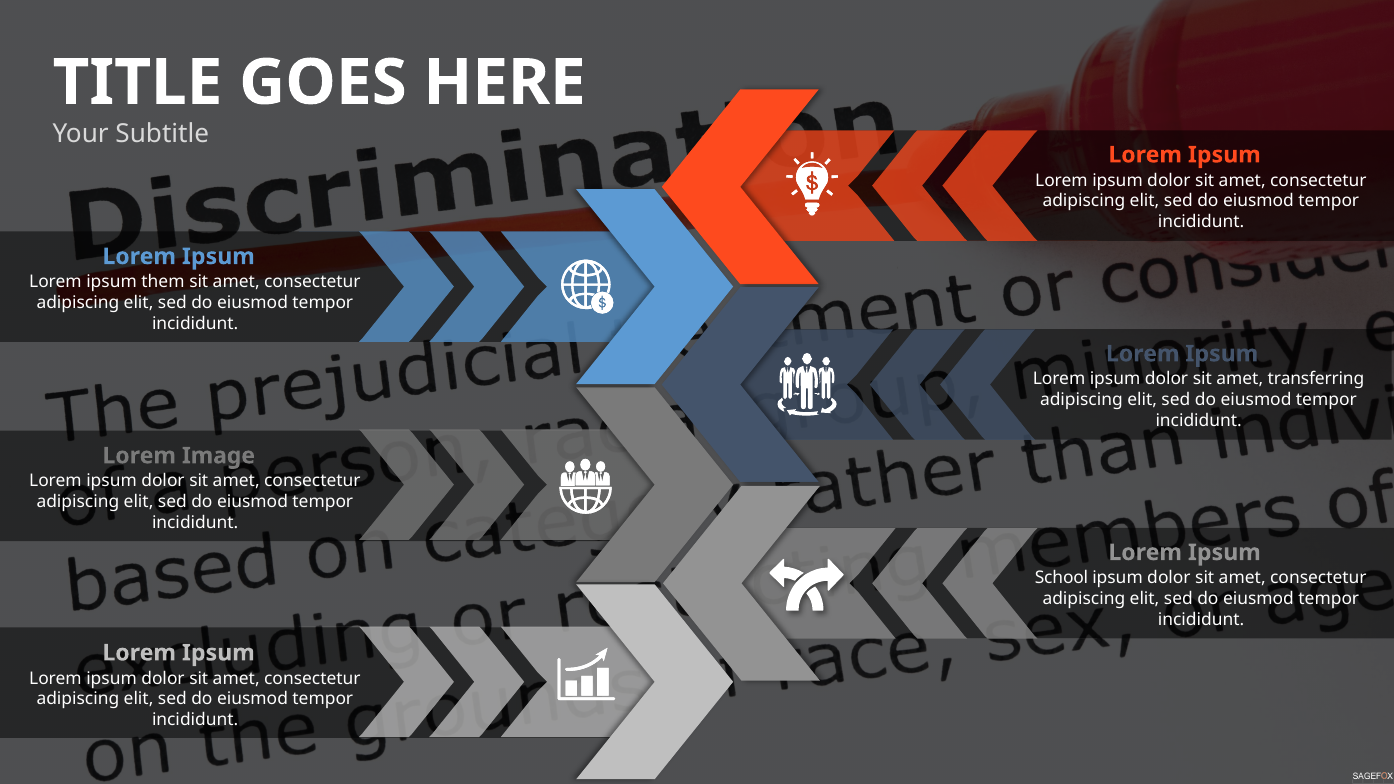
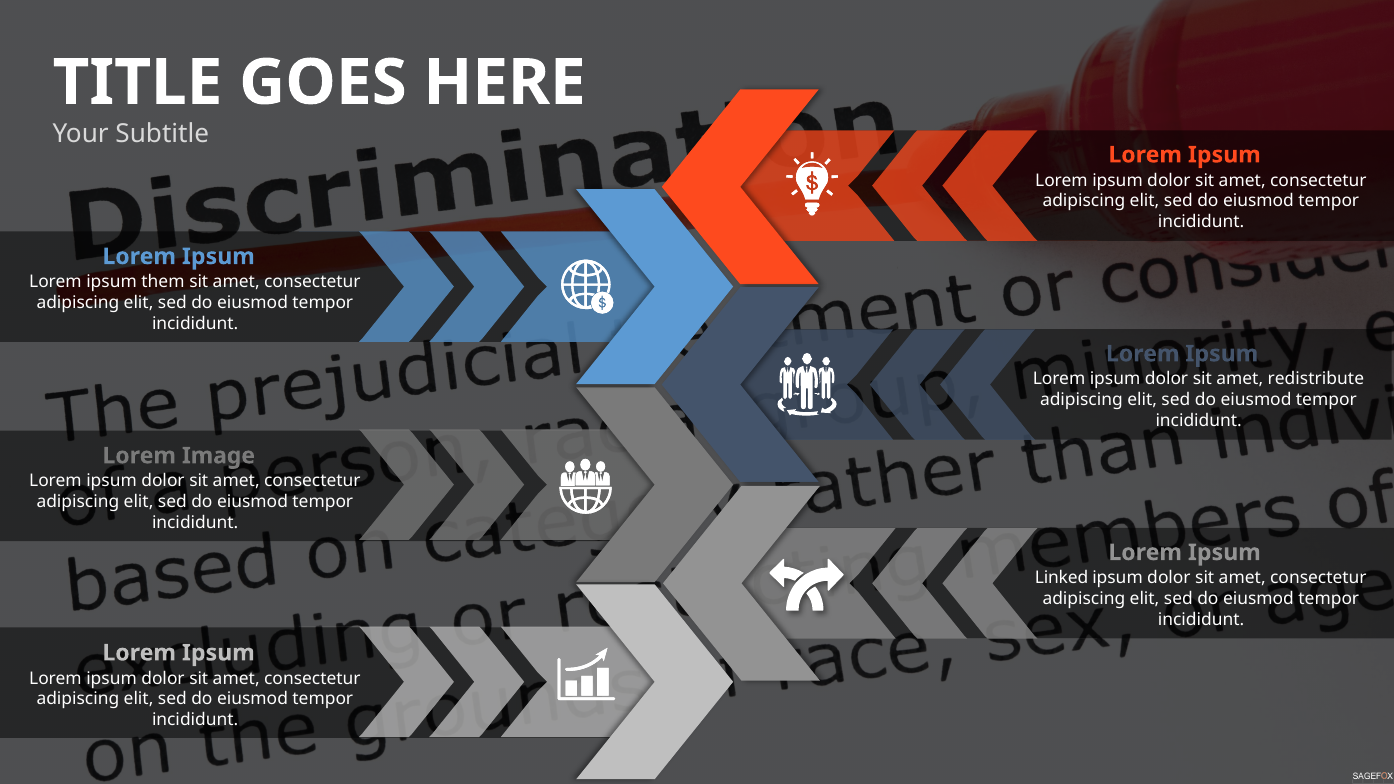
transferring: transferring -> redistribute (1316, 379)
School: School -> Linked (1062, 578)
